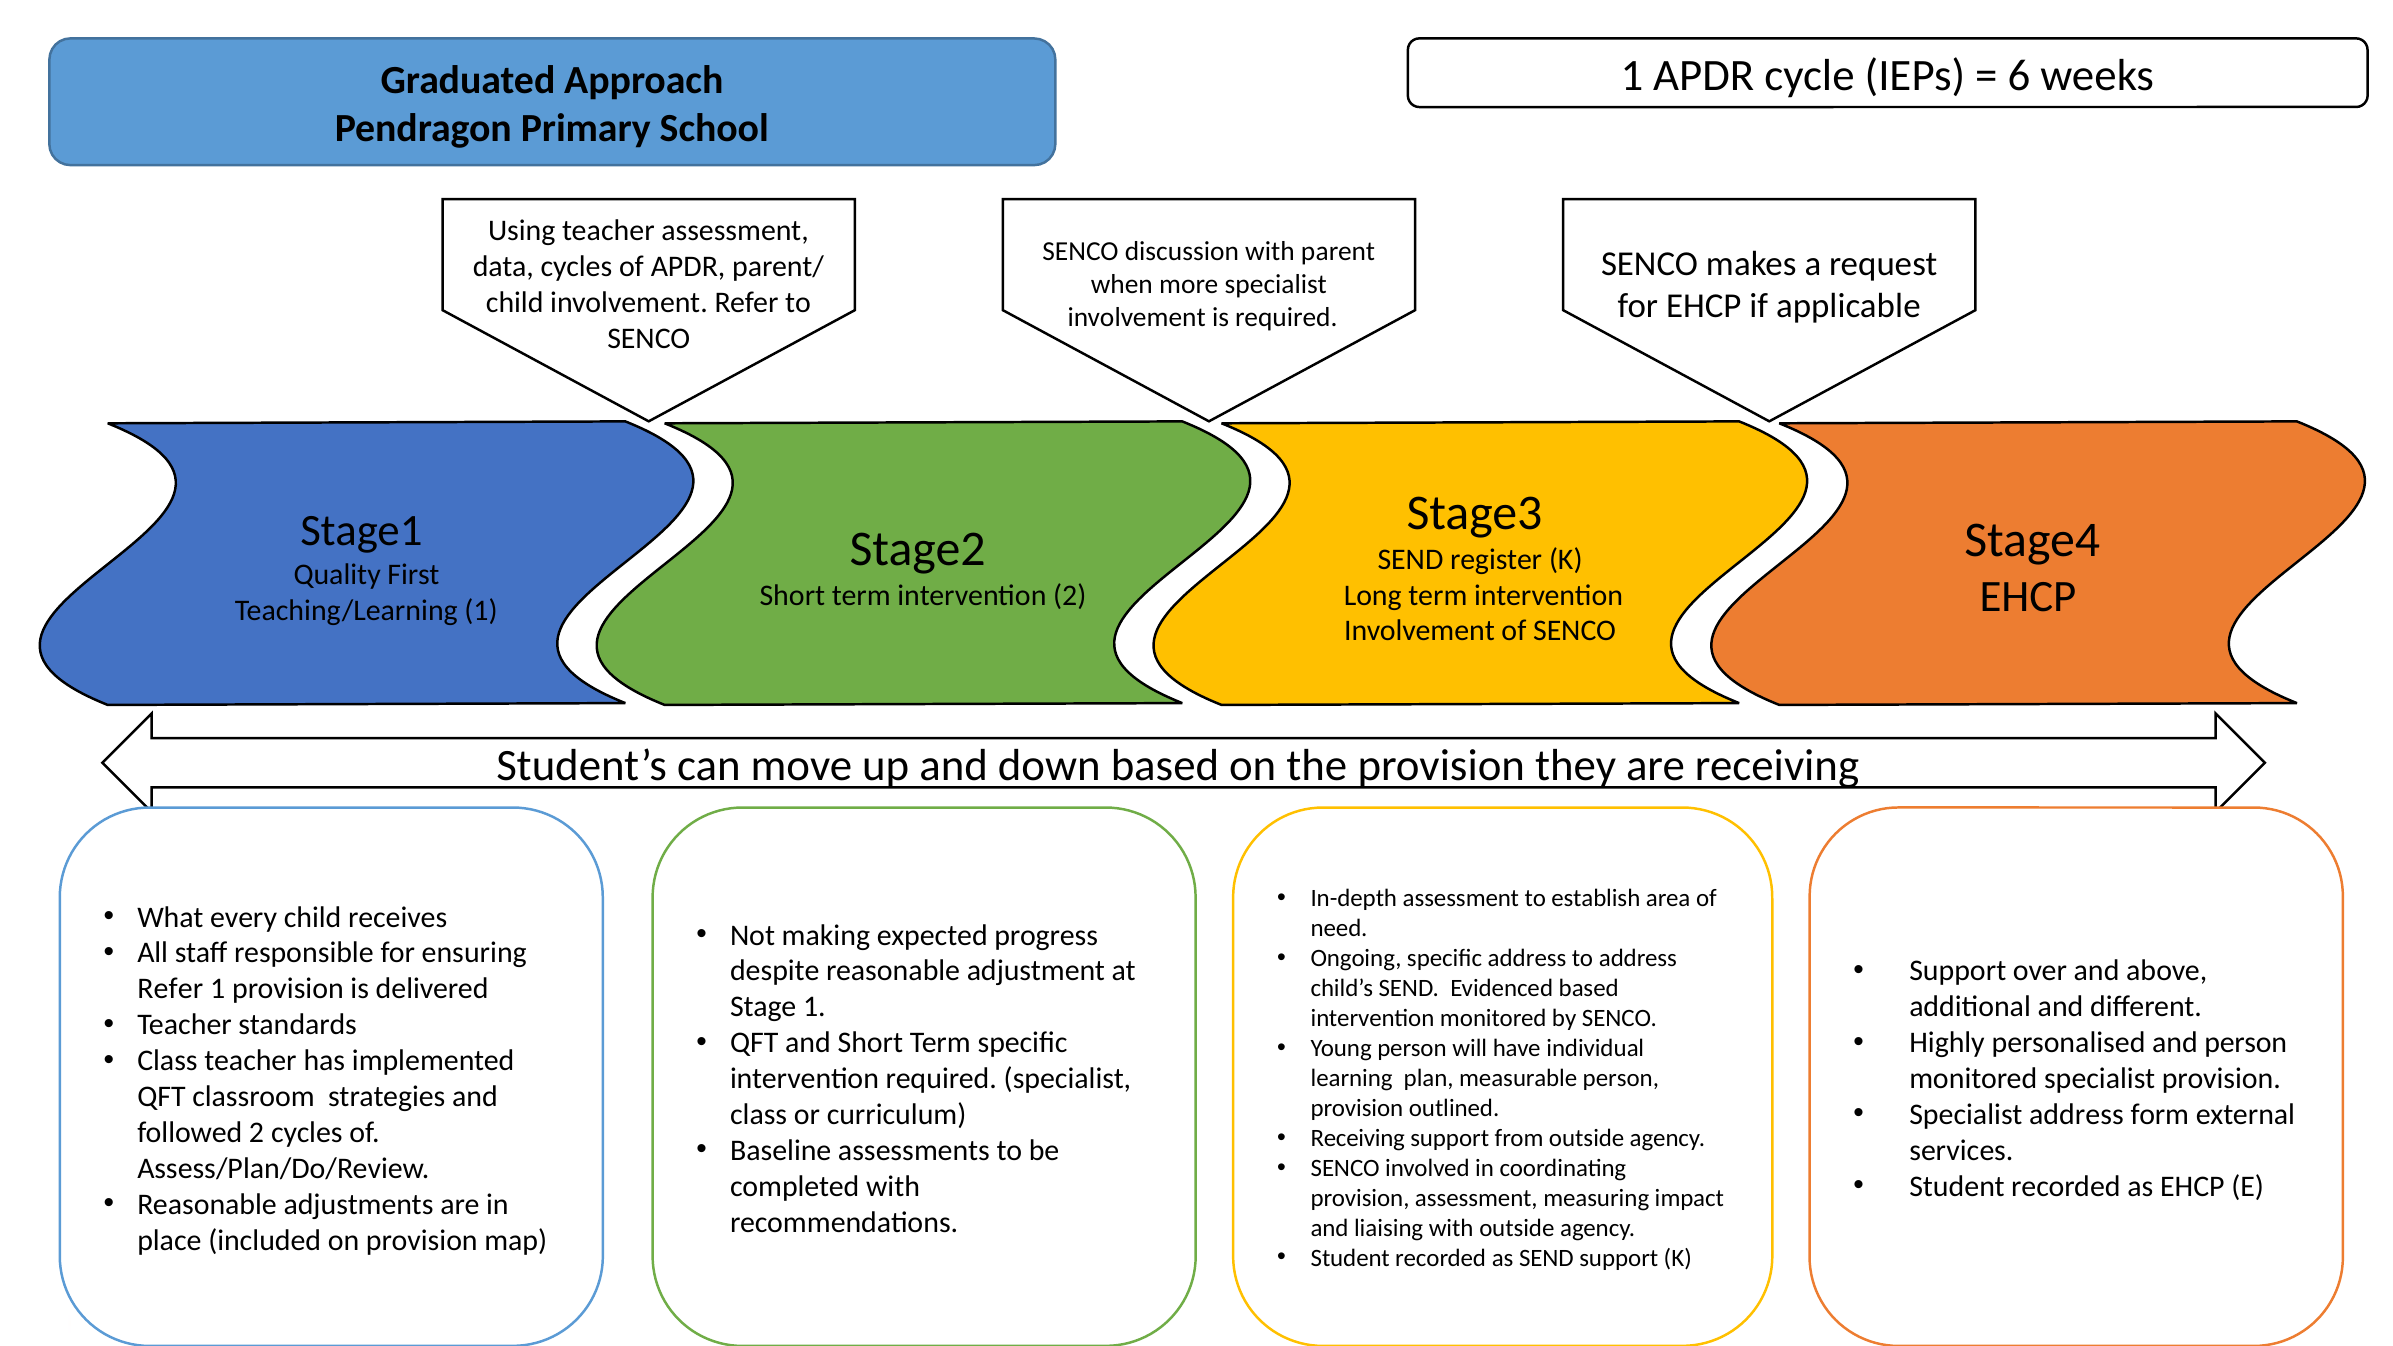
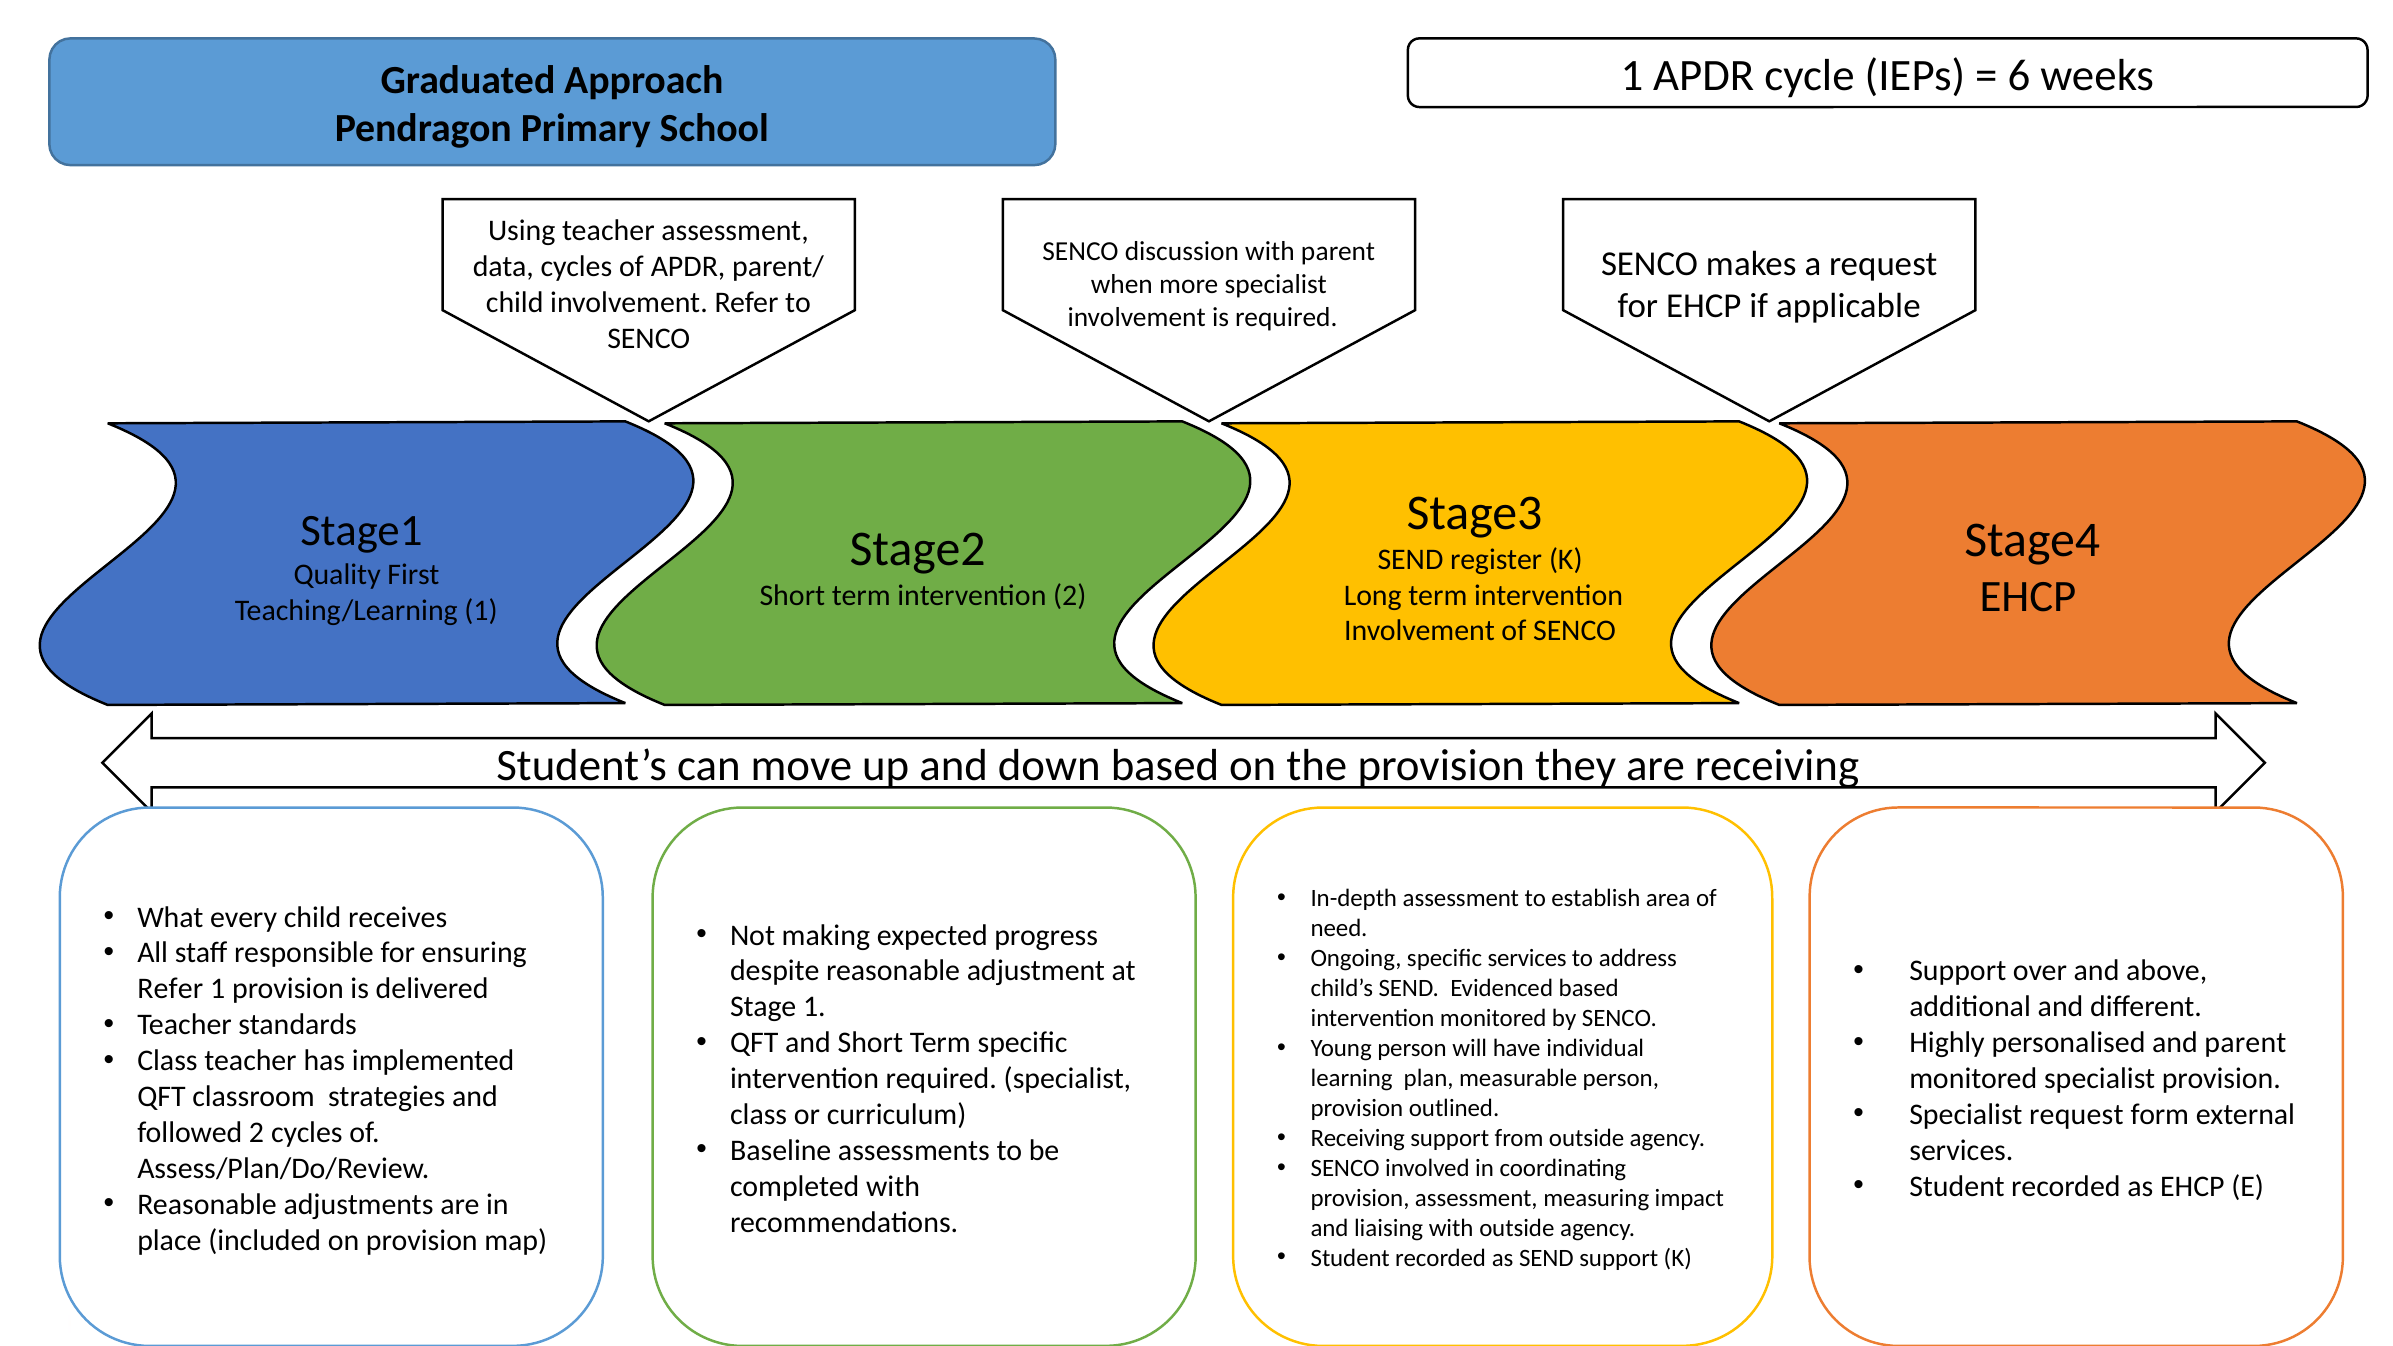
specific address: address -> services (1527, 959)
and person: person -> parent (2245, 1043)
Specialist address: address -> request (2076, 1115)
